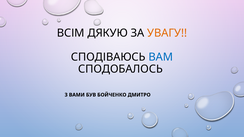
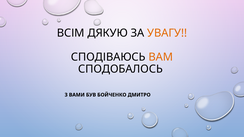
ВАМ colour: blue -> orange (161, 57)
